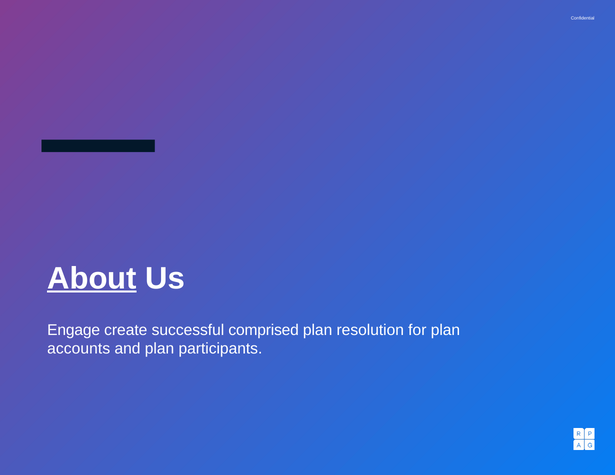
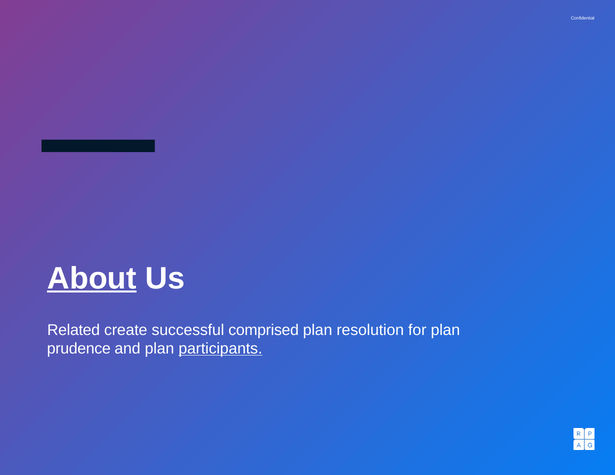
Engage: Engage -> Related (74, 330)
accounts: accounts -> prudence (79, 349)
participants underline: none -> present (220, 349)
